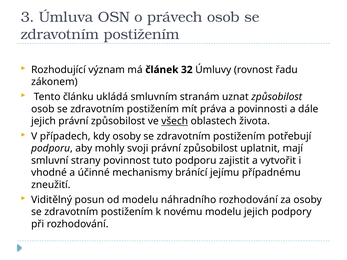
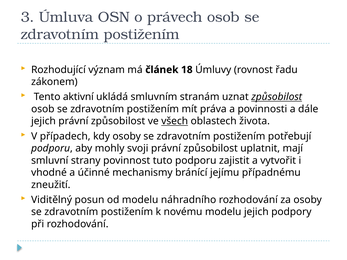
32: 32 -> 18 (187, 70)
článku: článku -> aktivní (78, 97)
způsobilost underline: none -> present (277, 97)
